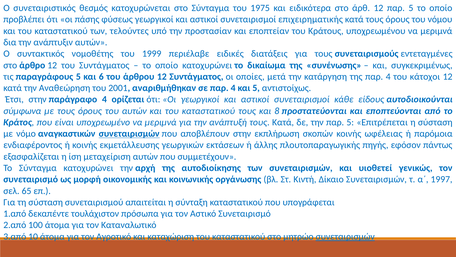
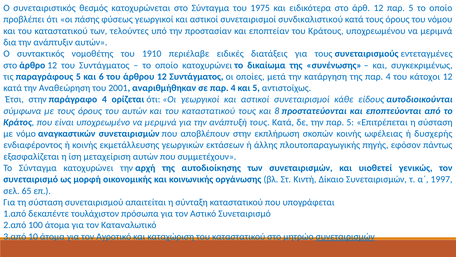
επιχειρηματικής: επιχειρηματικής -> συνδικαλιστικού (311, 19)
1999: 1999 -> 1910 (152, 54)
συνεταιρισµών underline: present -> none (129, 134)
παρόμοια: παρόμοια -> δυσχερής (433, 134)
